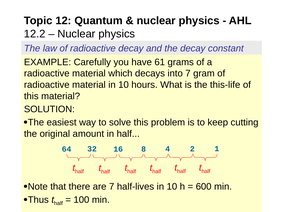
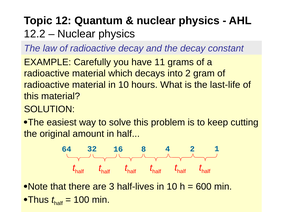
61: 61 -> 11 (160, 62)
into 7: 7 -> 2 (188, 74)
this-life: this-life -> last-life (225, 85)
are 7: 7 -> 3 (112, 187)
